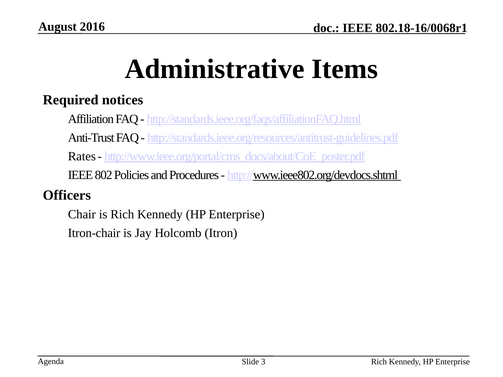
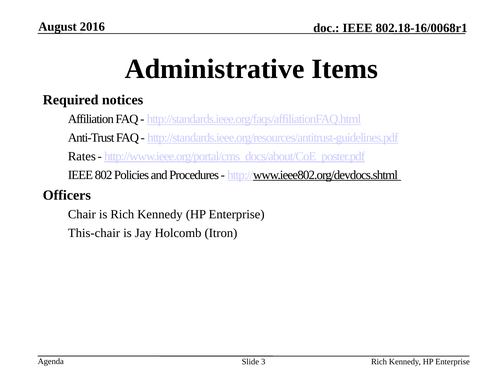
Itron-chair: Itron-chair -> This-chair (94, 233)
